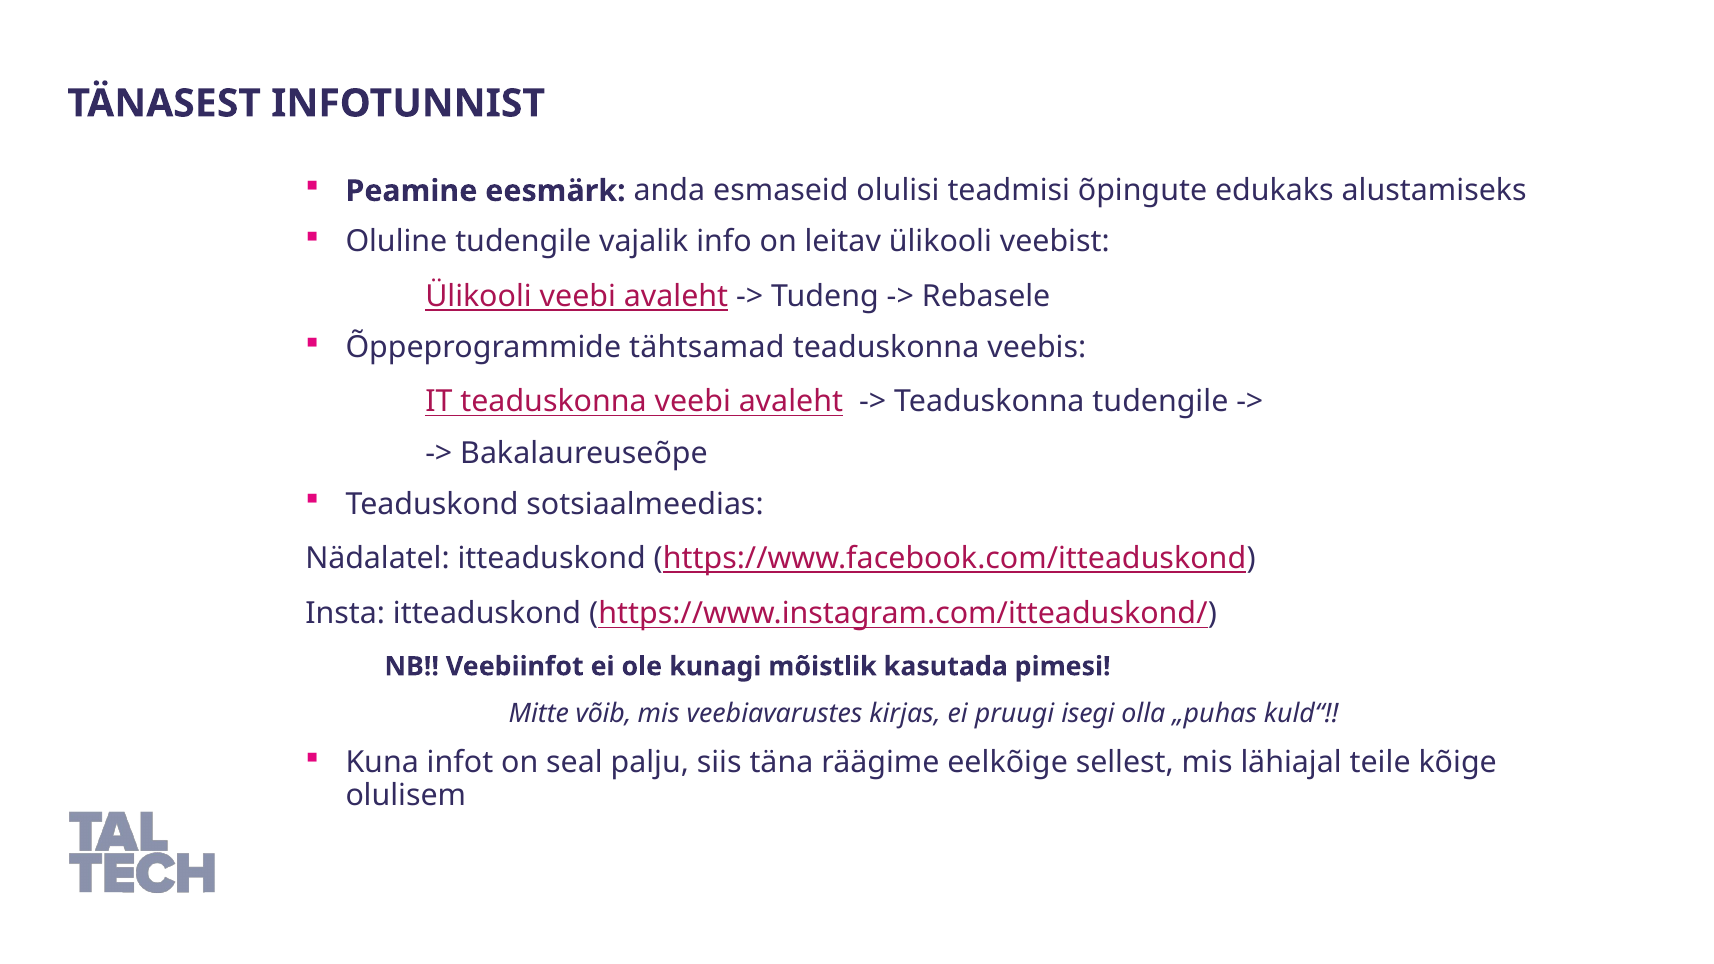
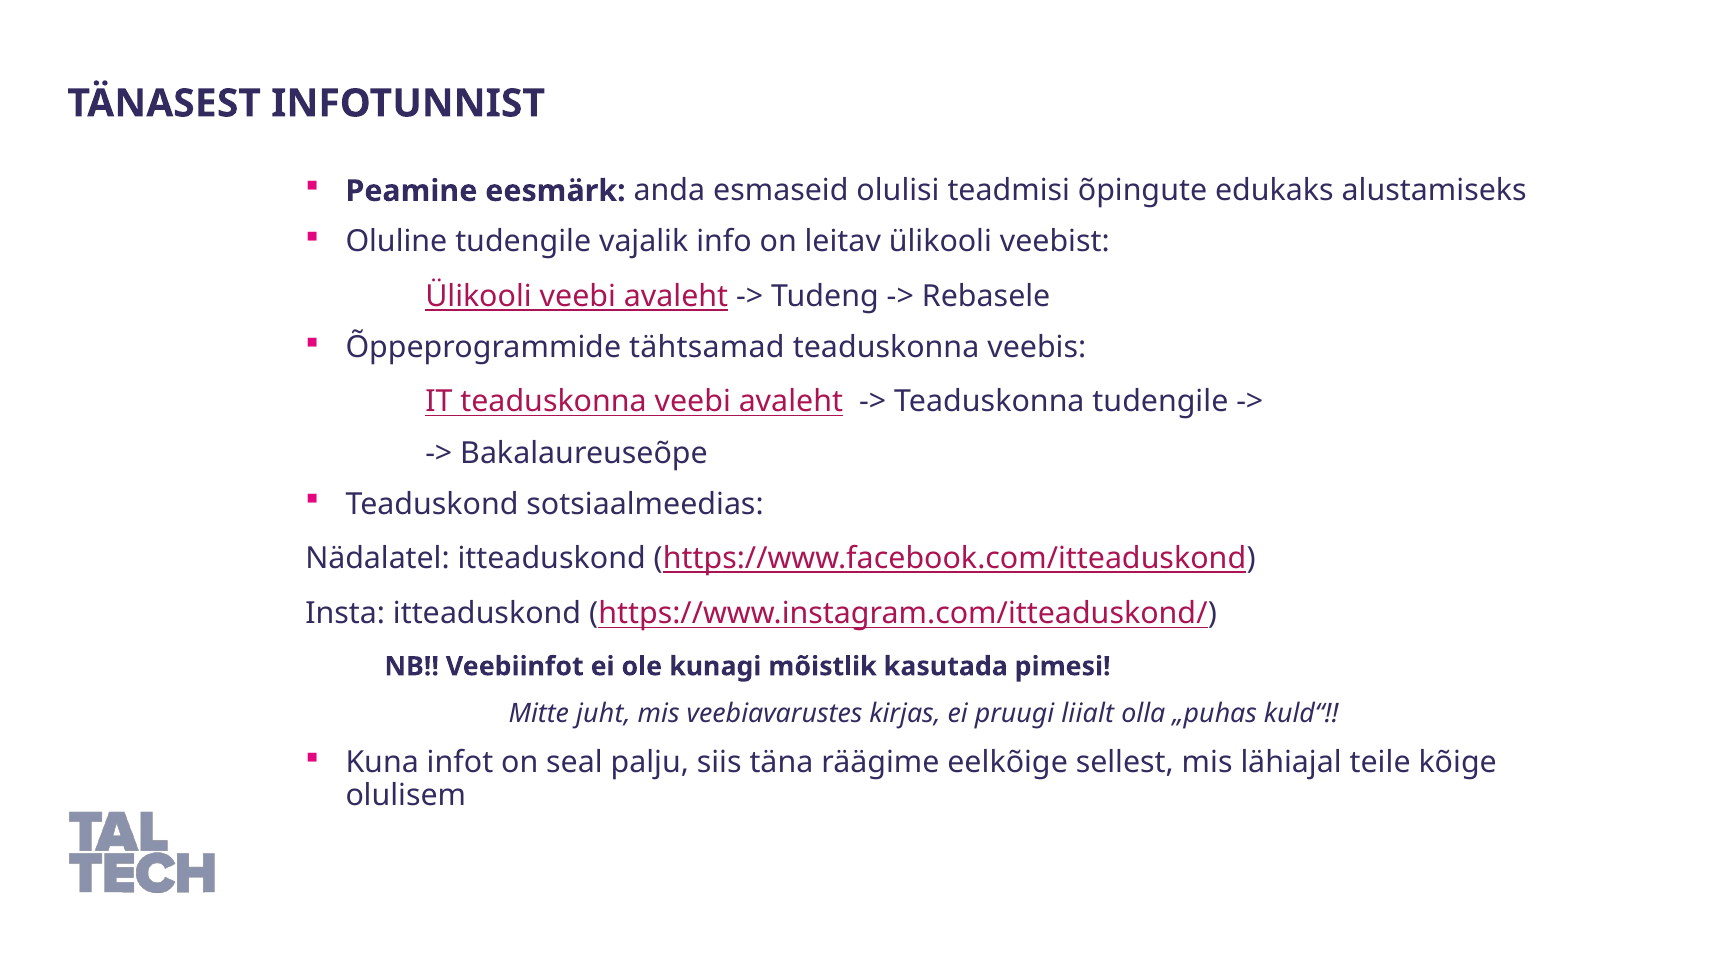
võib: võib -> juht (603, 714)
isegi: isegi -> liialt (1088, 714)
